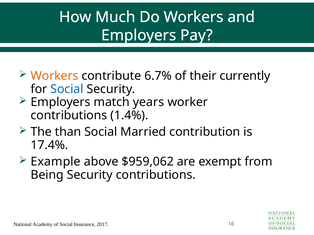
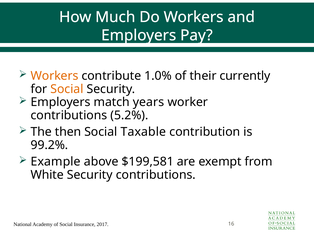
6.7%: 6.7% -> 1.0% (158, 76)
Social colour: blue -> orange (67, 89)
1.4%: 1.4% -> 5.2% (129, 116)
than: than -> then (68, 132)
Married: Married -> Taxable (143, 132)
17.4%: 17.4% -> 99.2% (49, 145)
$959,062: $959,062 -> $199,581 (148, 162)
Being: Being -> White (47, 175)
